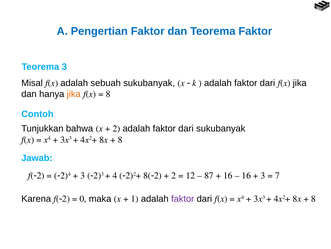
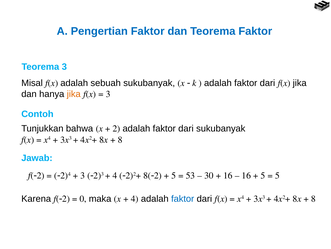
8: 8 -> 3 (108, 94)
2: 2 -> 5 (174, 175)
12: 12 -> 53 (190, 175)
87: 87 -> 30 (209, 175)
3: 3 -> 5 (263, 175)
7: 7 -> 5 (277, 175)
1: 1 -> 4 (135, 198)
faktor colour: purple -> blue (183, 198)
